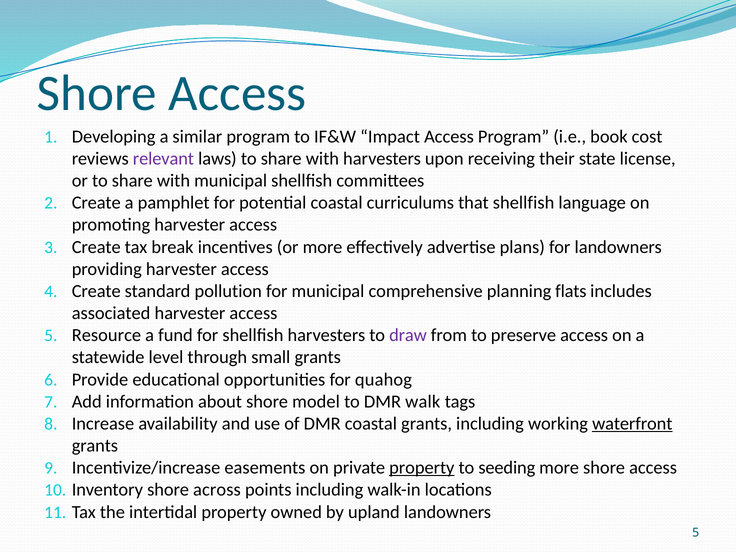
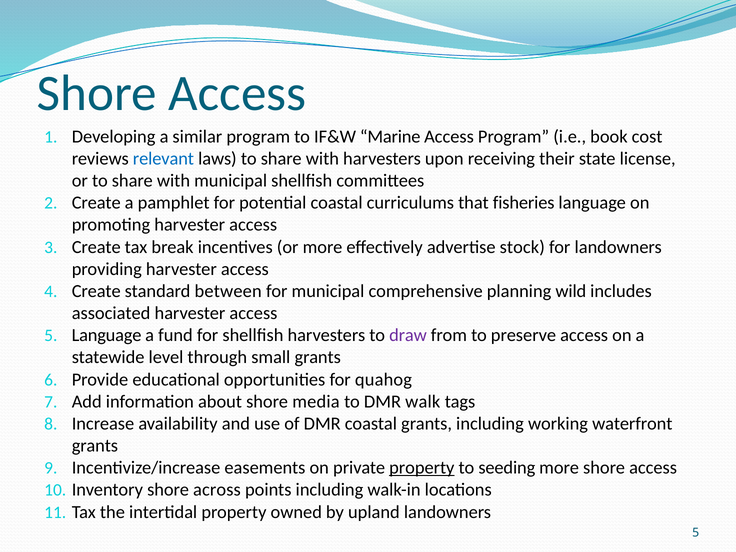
Impact: Impact -> Marine (390, 137)
relevant colour: purple -> blue (163, 159)
that shellfish: shellfish -> fisheries (524, 203)
plans: plans -> stock (522, 247)
pollution: pollution -> between (228, 291)
flats: flats -> wild (571, 291)
5 Resource: Resource -> Language (107, 335)
model: model -> media (316, 402)
waterfront underline: present -> none (632, 424)
